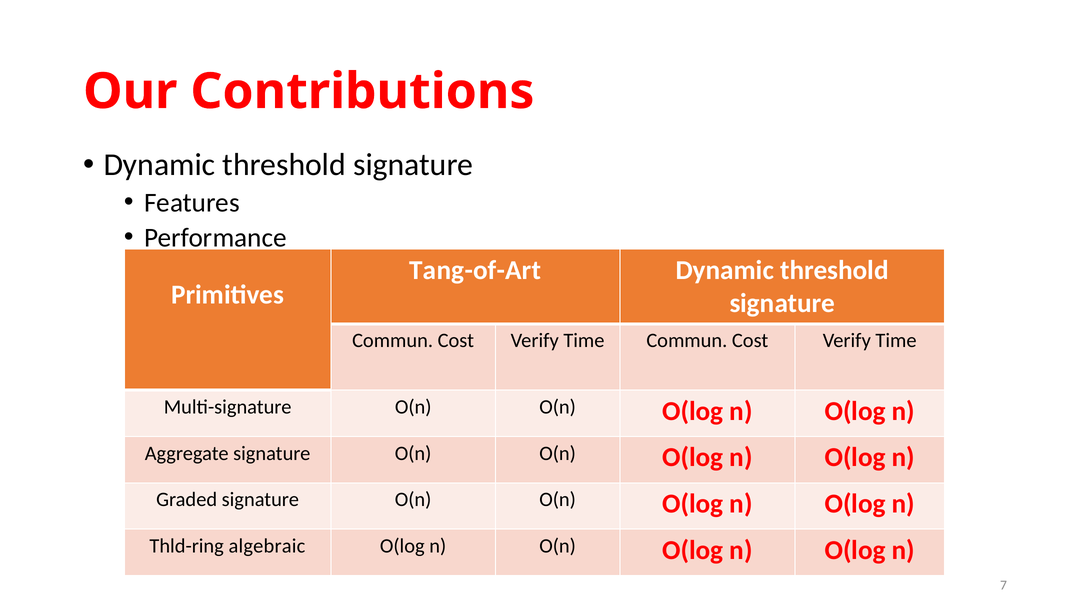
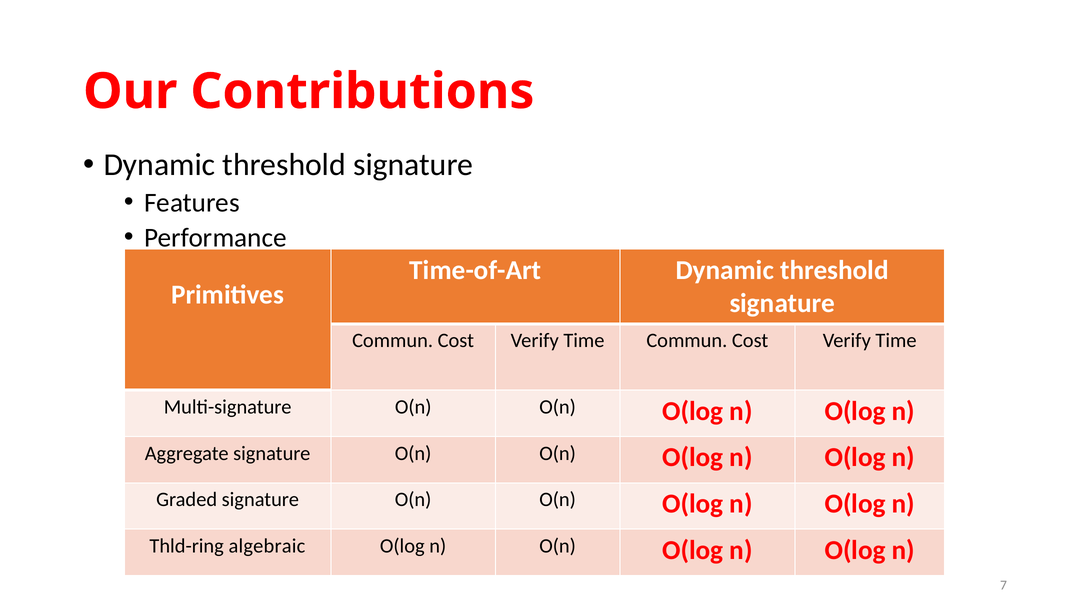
Tang-of-Art: Tang-of-Art -> Time-of-Art (475, 270)
